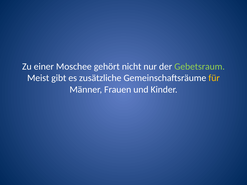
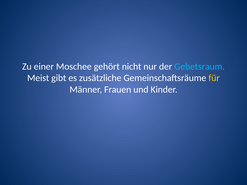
Gebetsraum colour: light green -> light blue (200, 67)
